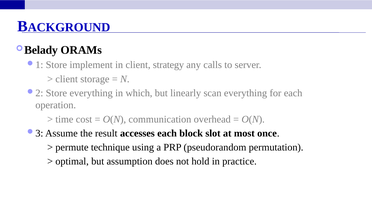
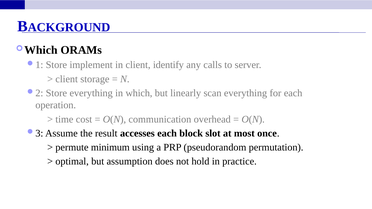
Belady: Belady -> Which (41, 50)
strategy: strategy -> identify (168, 65)
technique: technique -> minimum (110, 148)
